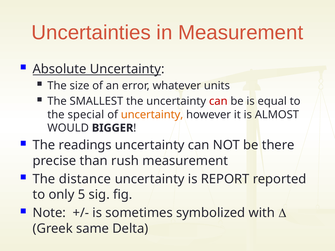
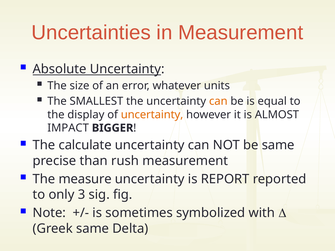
can colour: red -> orange (218, 101)
special: special -> display (86, 115)
WOULD: WOULD -> IMPACT (68, 128)
readings: readings -> calculate (85, 145)
be there: there -> same (278, 145)
distance: distance -> measure (85, 179)
5: 5 -> 3 (82, 195)
